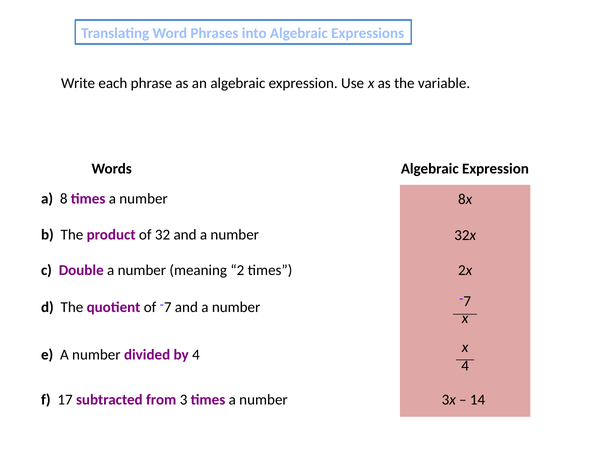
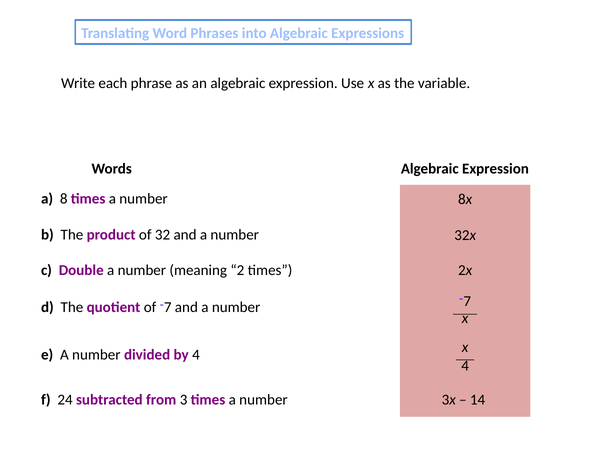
17: 17 -> 24 (65, 399)
